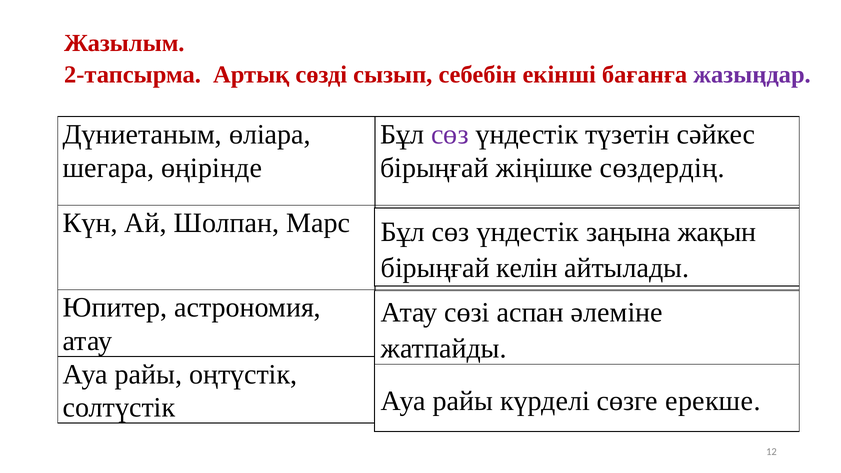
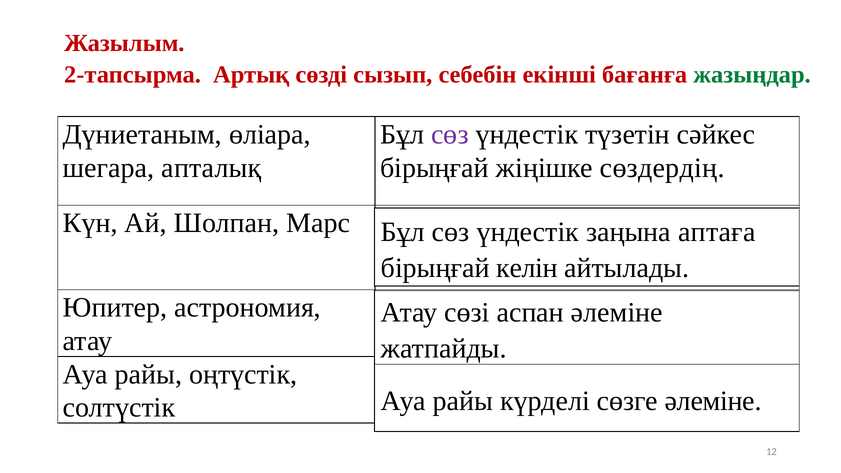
жазыңдар colour: purple -> green (752, 75)
өңірінде: өңірінде -> апталық (211, 168)
жақын: жақын -> аптаға (717, 232)
сөзге ерекше: ерекше -> әлеміне (713, 401)
